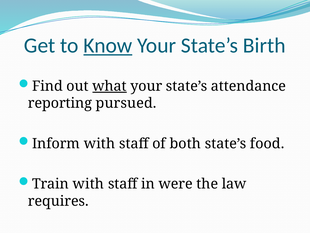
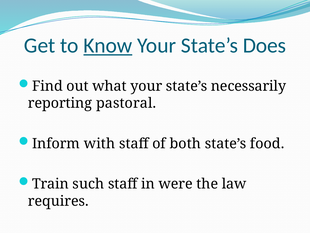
Birth: Birth -> Does (264, 45)
what underline: present -> none (110, 86)
attendance: attendance -> necessarily (248, 86)
pursued: pursued -> pastoral (126, 103)
Train with: with -> such (88, 184)
